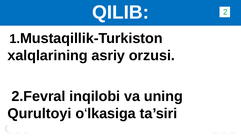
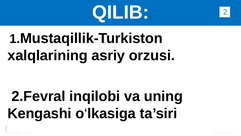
Qurultoyi: Qurultoyi -> Kengashi (40, 113)
